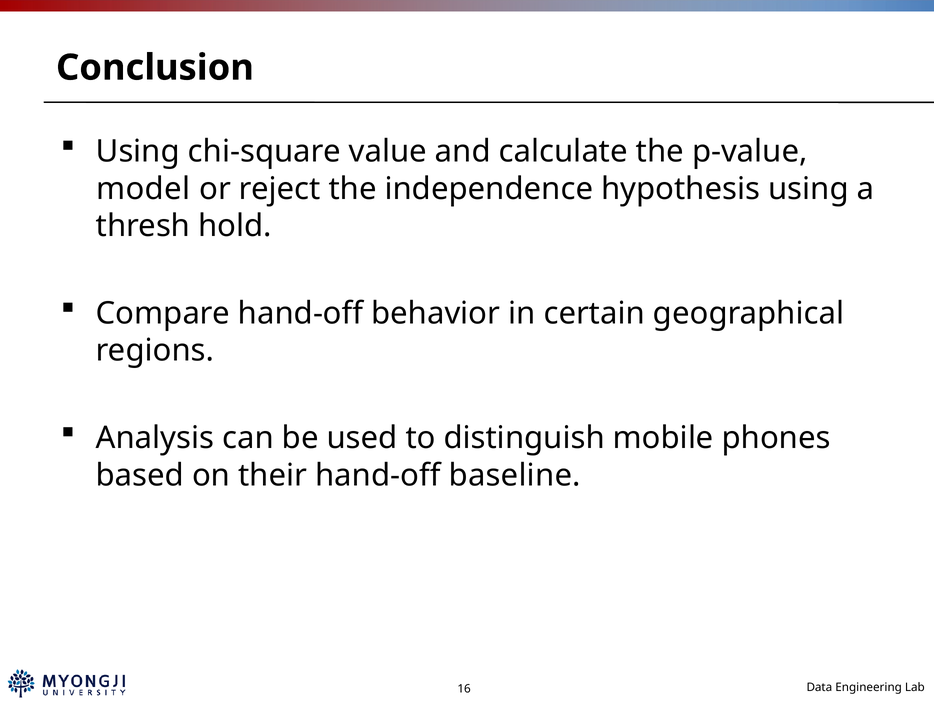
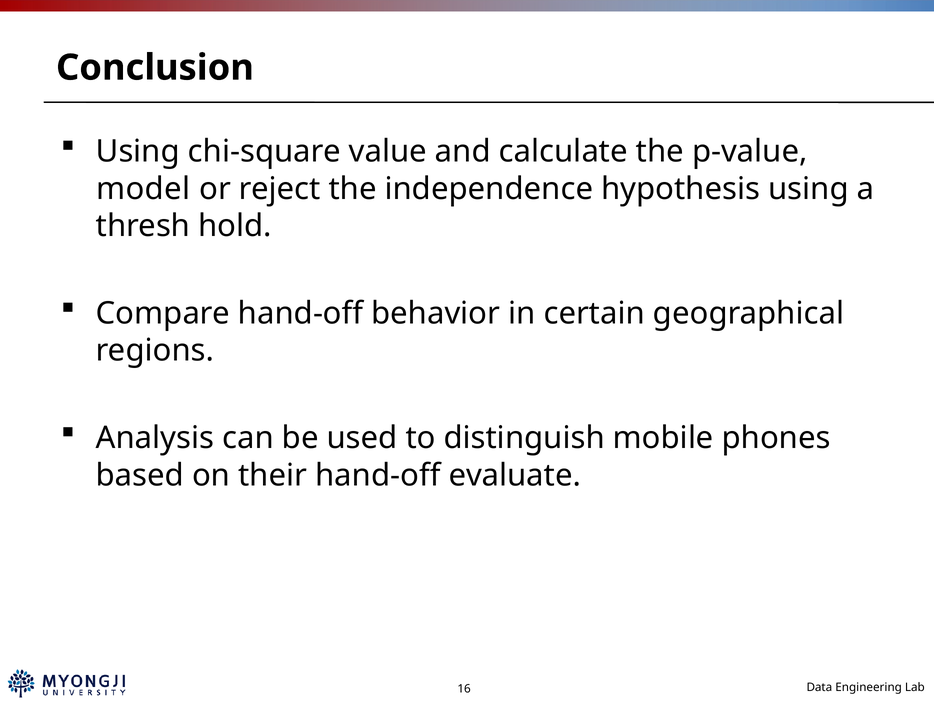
baseline: baseline -> evaluate (515, 475)
